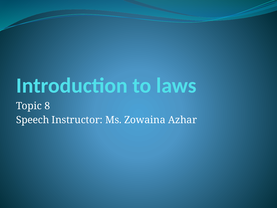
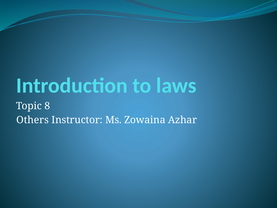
Speech: Speech -> Others (33, 120)
